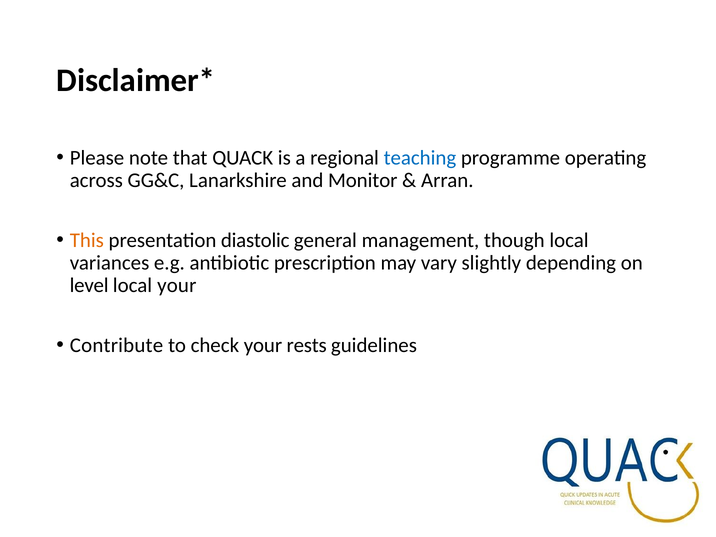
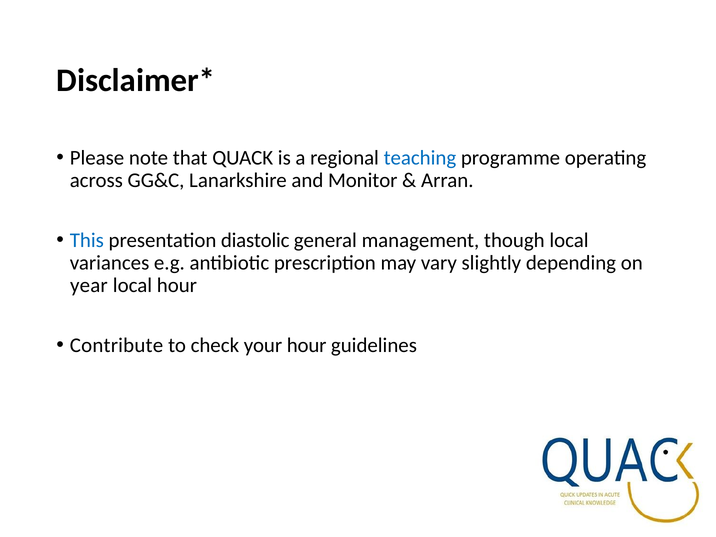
This colour: orange -> blue (87, 240)
level: level -> year (89, 285)
local your: your -> hour (177, 285)
your rests: rests -> hour (307, 345)
